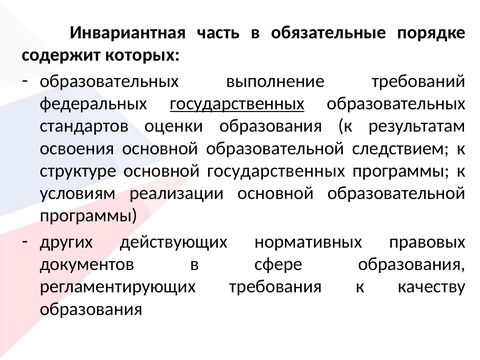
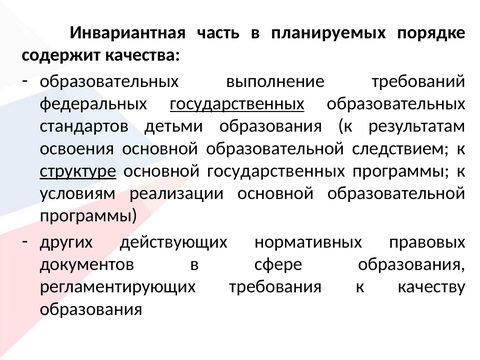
обязательные: обязательные -> планируемых (329, 32)
которых: которых -> качества (143, 55)
оценки: оценки -> детьми (174, 126)
структуре underline: none -> present (78, 171)
